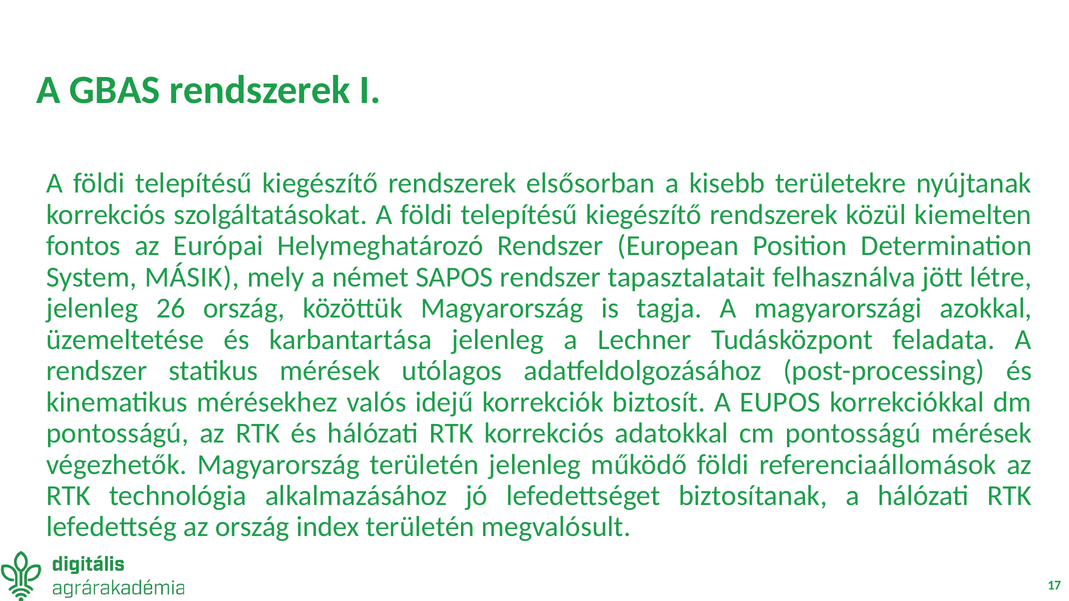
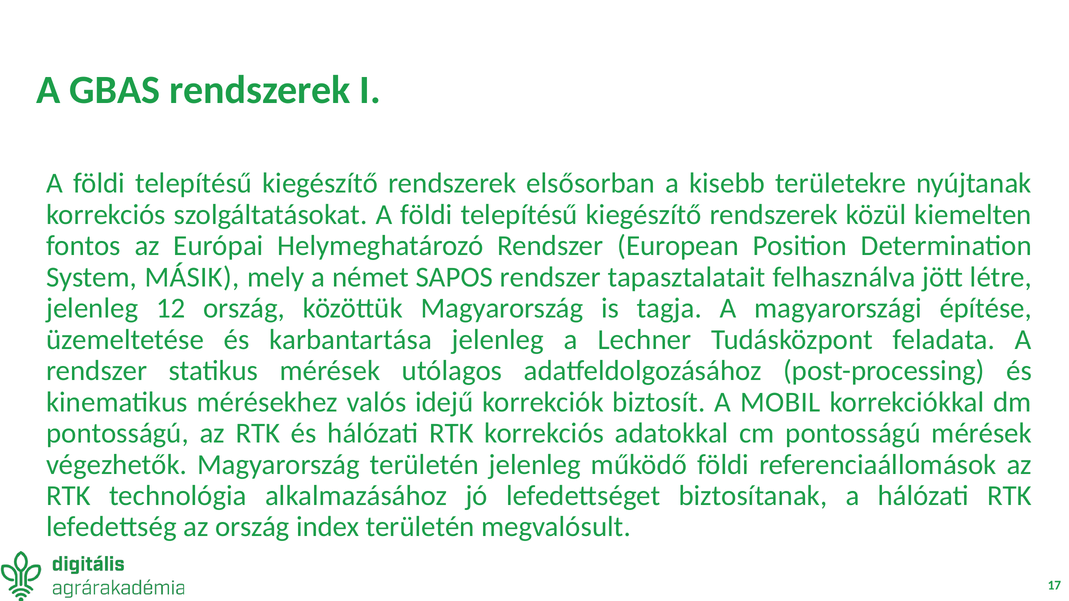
26: 26 -> 12 (171, 308)
azokkal: azokkal -> építése (986, 308)
EUPOS: EUPOS -> MOBIL (780, 402)
